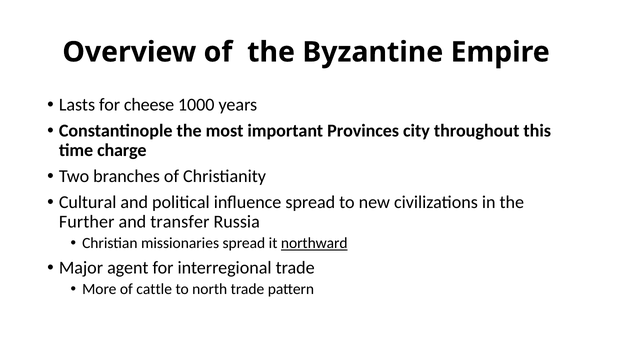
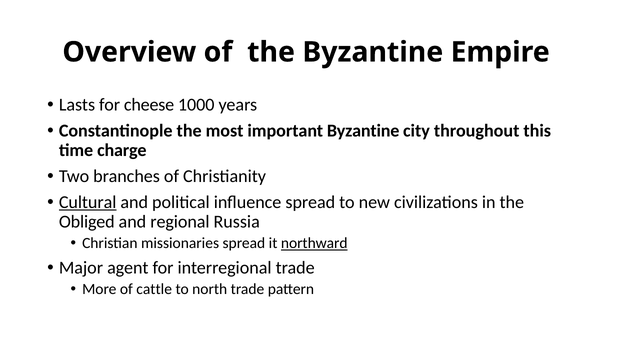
important Provinces: Provinces -> Byzantine (363, 131)
Cultural underline: none -> present (88, 202)
Further: Further -> Obliged (87, 222)
transfer: transfer -> regional (180, 222)
